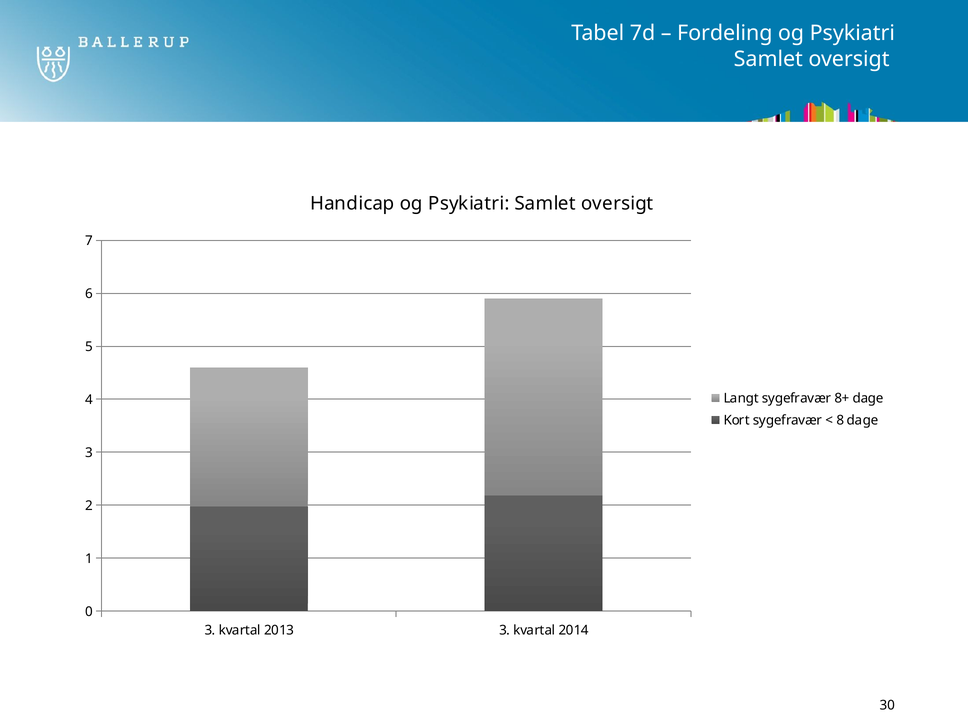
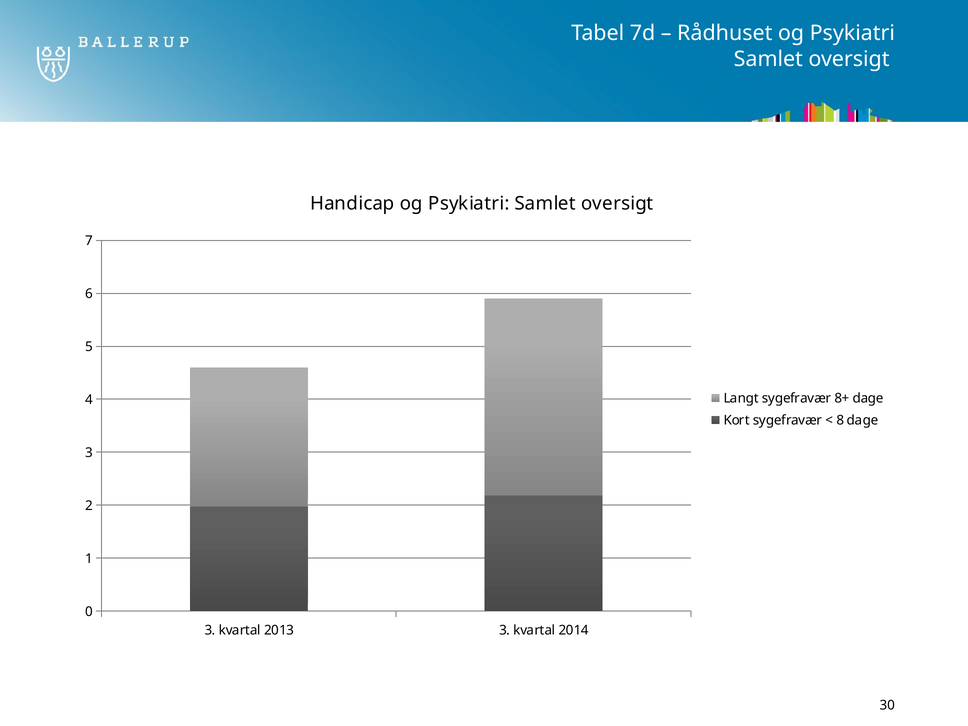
Fordeling: Fordeling -> Rådhuset (725, 33)
